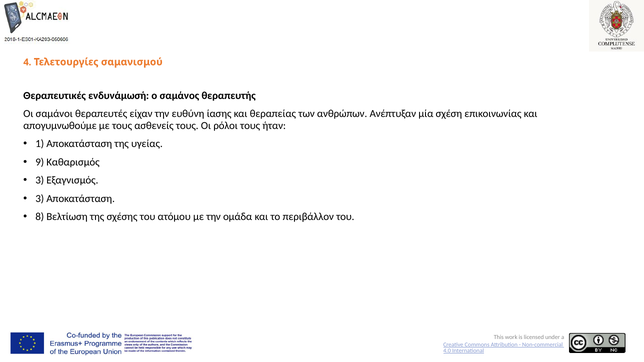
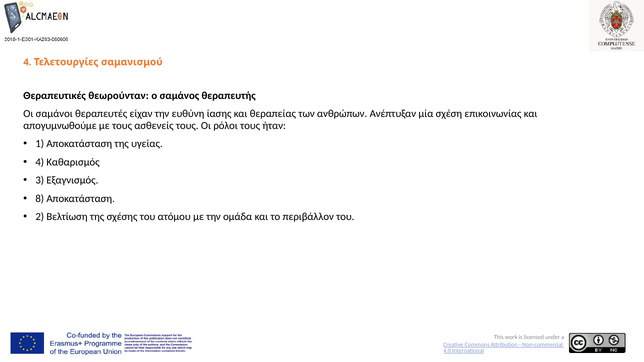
ενδυνάμωσή: ενδυνάμωσή -> θεωρούνταν (119, 96)
9: 9 -> 4 (40, 162)
3: 3 -> 8 (40, 199)
8: 8 -> 2 (40, 217)
